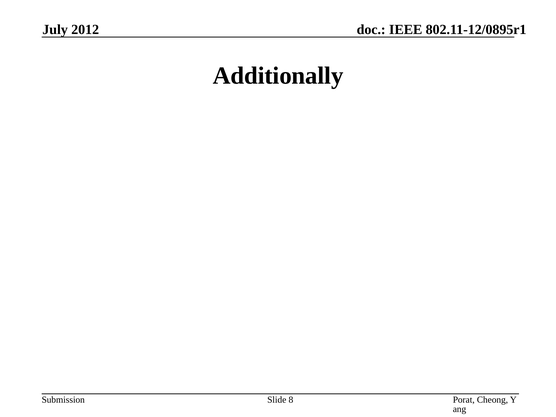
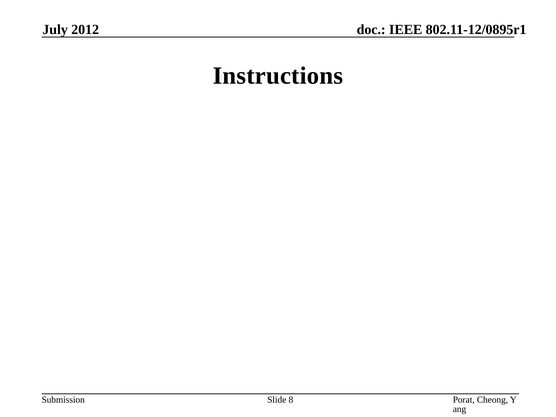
Additionally: Additionally -> Instructions (278, 76)
